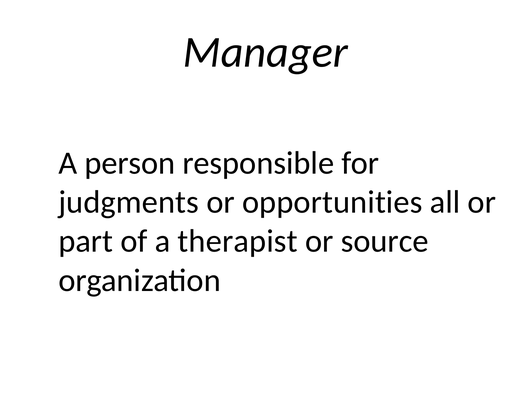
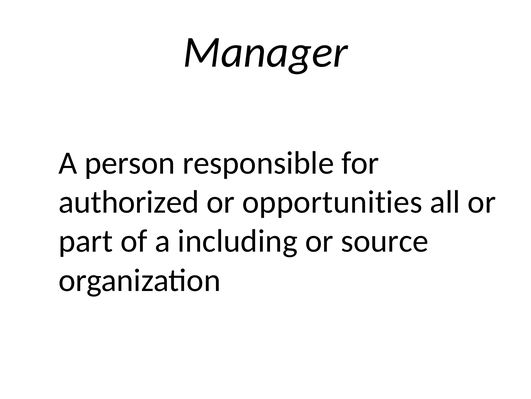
judgments: judgments -> authorized (129, 202)
therapist: therapist -> including (238, 241)
